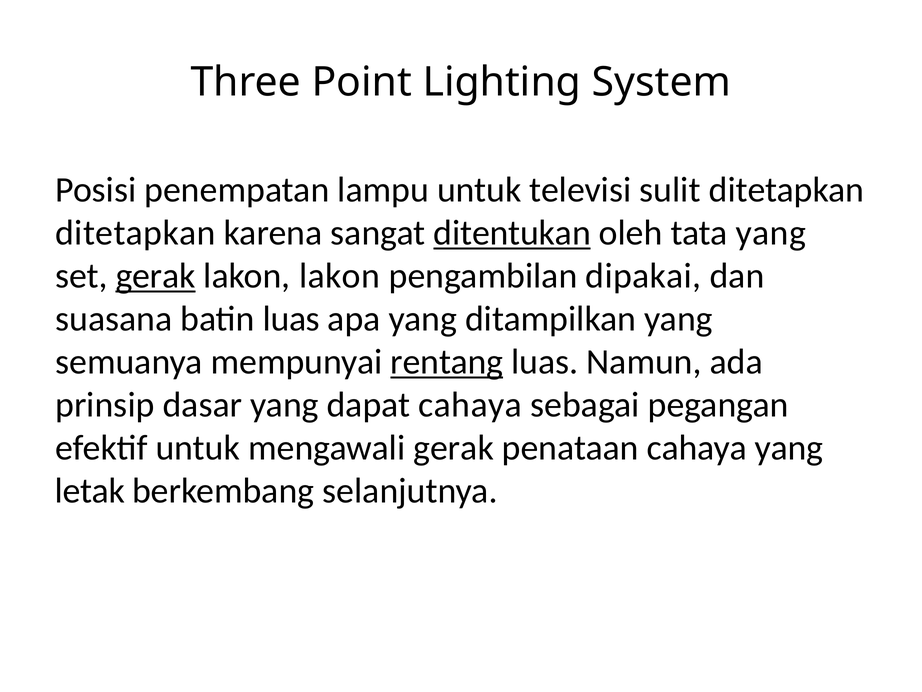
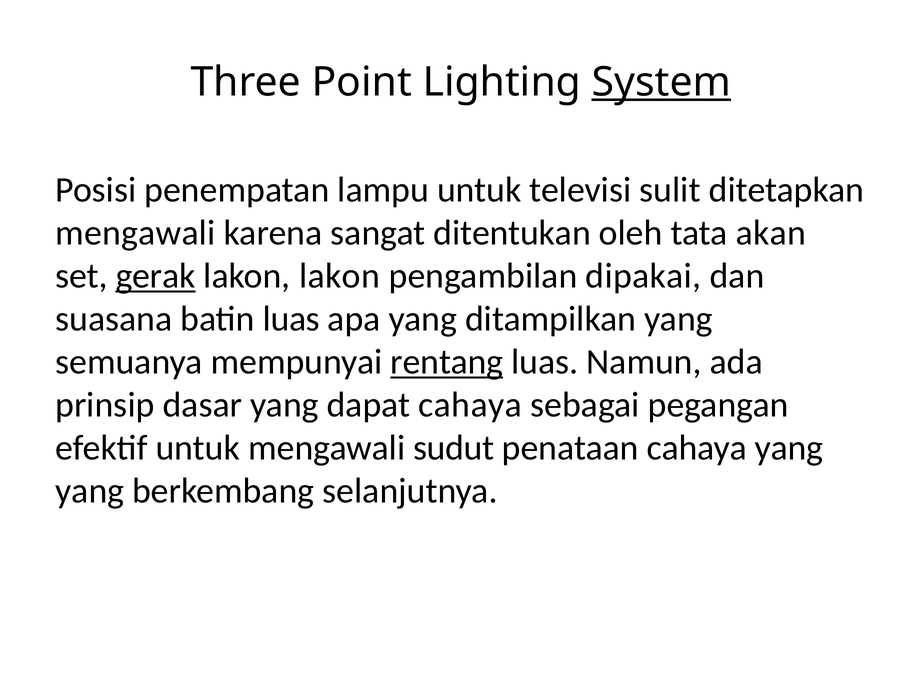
System underline: none -> present (661, 82)
ditetapkan: ditetapkan -> mengawali (135, 233)
ditentukan underline: present -> none (512, 233)
tata yang: yang -> akan (771, 233)
mengawali gerak: gerak -> sudut (454, 448)
letak: letak -> yang (90, 491)
